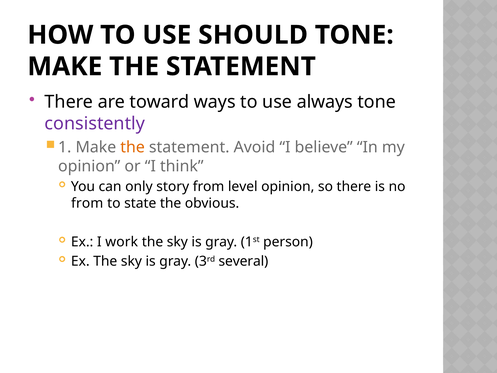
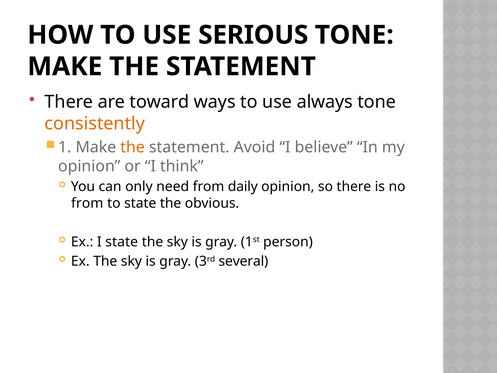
SHOULD: SHOULD -> SERIOUS (253, 35)
consistently colour: purple -> orange (95, 123)
story: story -> need (173, 187)
level: level -> daily (243, 187)
I work: work -> state (122, 242)
